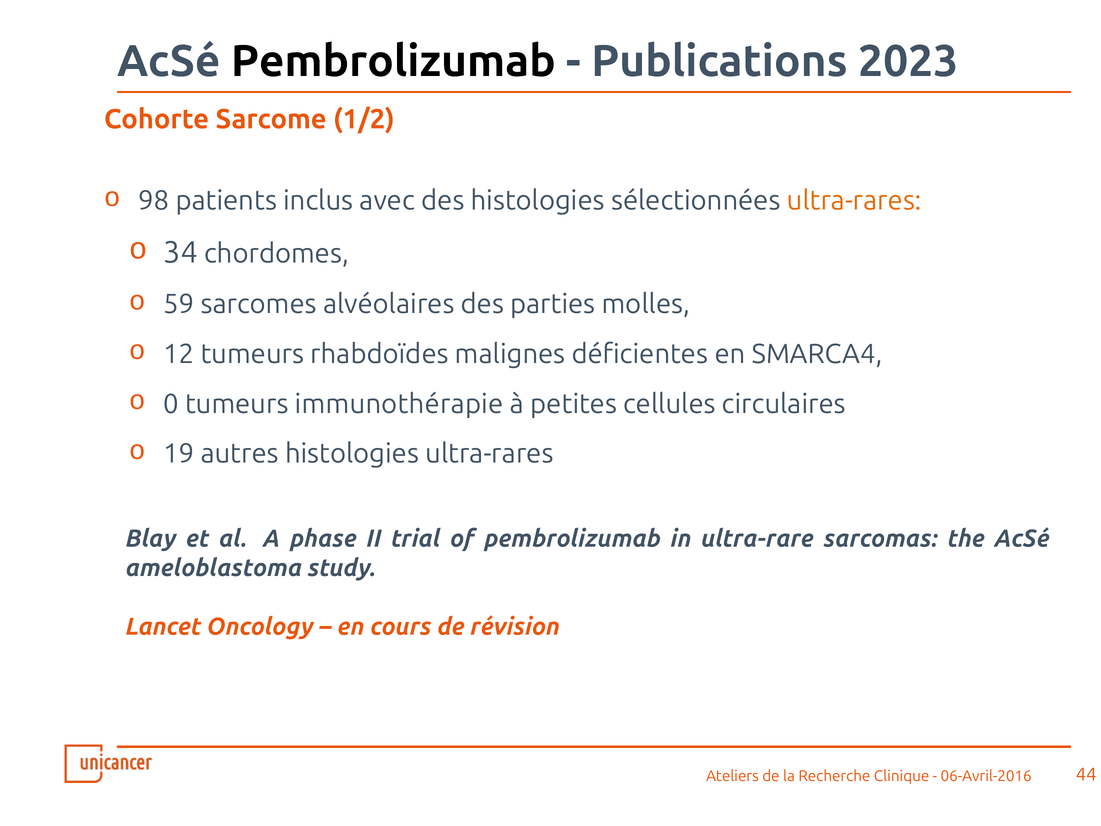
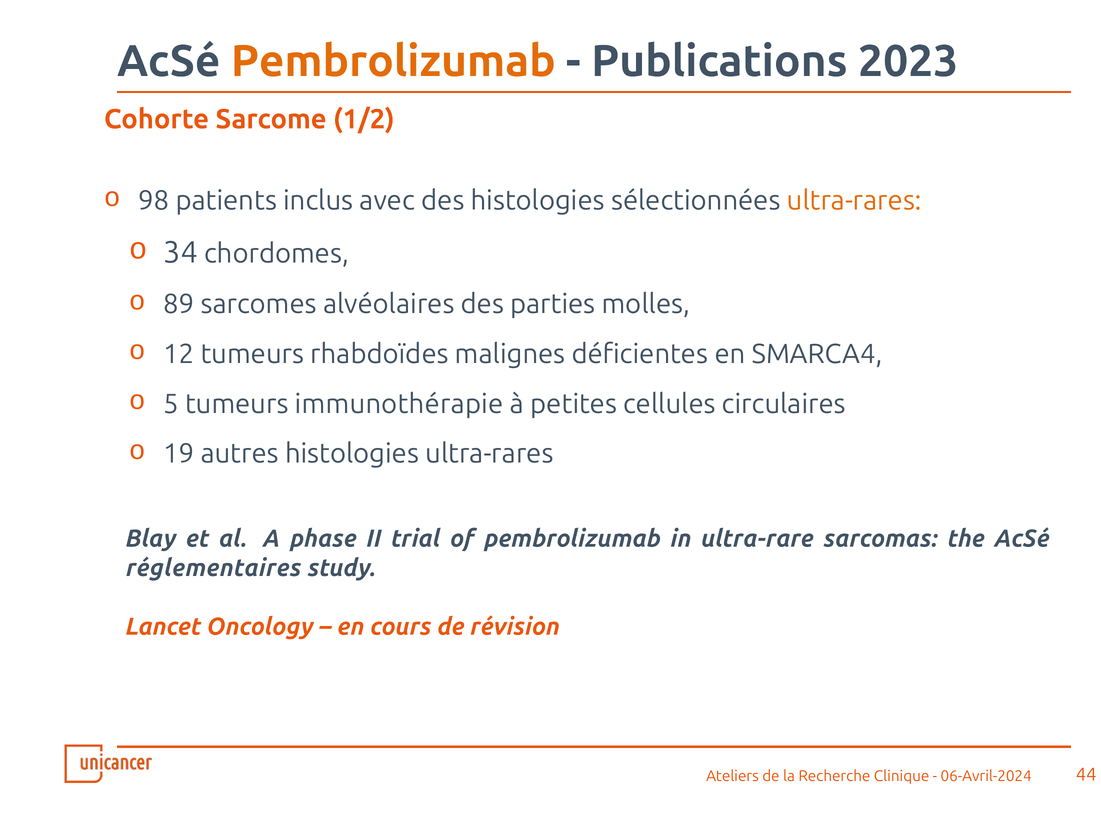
Pembrolizumab colour: black -> orange (393, 61)
59: 59 -> 89 (179, 304)
0: 0 -> 5 (171, 404)
ameloblastoma: ameloblastoma -> réglementaires (214, 568)
06-Avril-2016: 06-Avril-2016 -> 06-Avril-2024 (986, 776)
